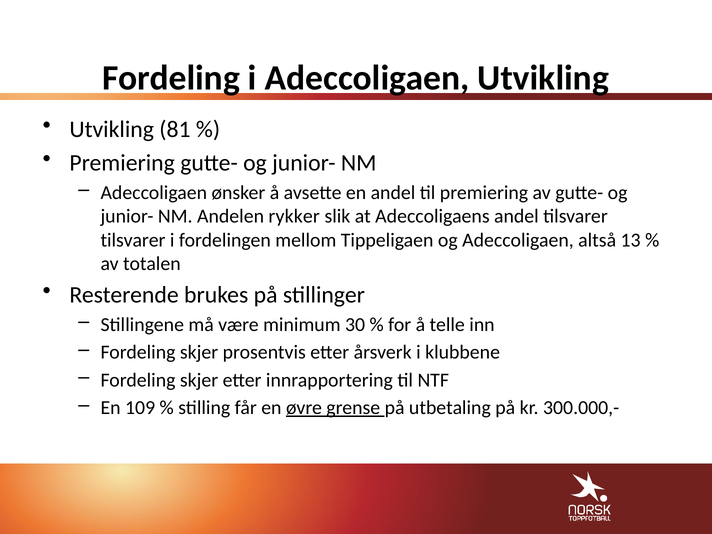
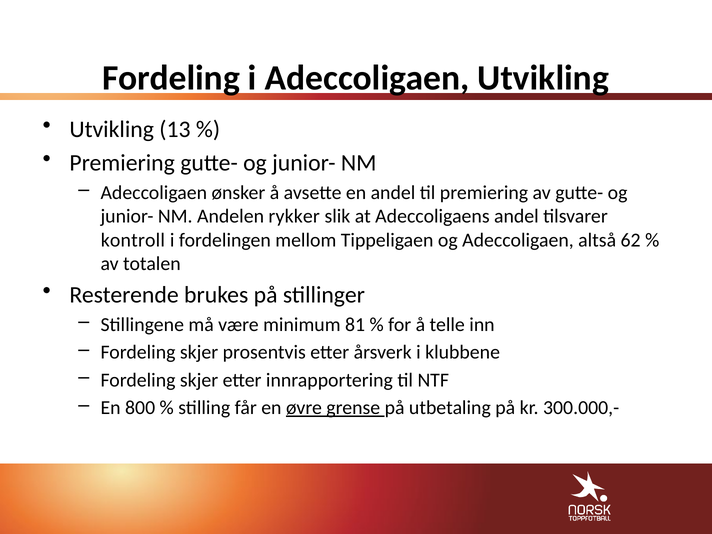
81: 81 -> 13 (175, 129)
tilsvarer: tilsvarer -> kontroll (133, 240)
13: 13 -> 62 (631, 240)
30: 30 -> 81 (355, 325)
109: 109 -> 800 (140, 408)
